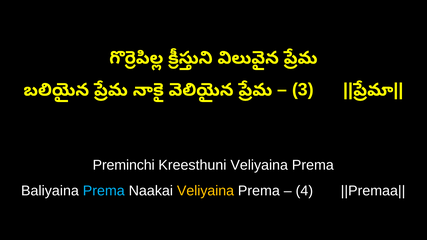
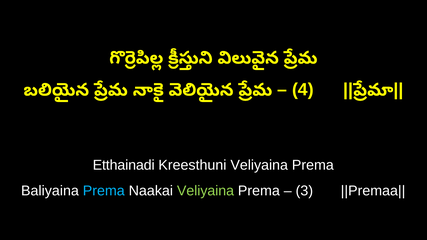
3: 3 -> 4 (303, 90)
Preminchi: Preminchi -> Etthainadi (124, 165)
Veliyaina colour: yellow -> light green (206, 191)
4: 4 -> 3 (304, 191)
